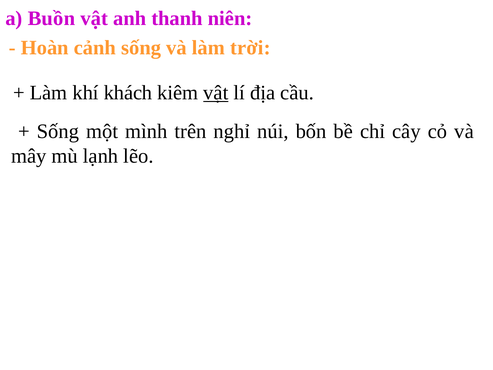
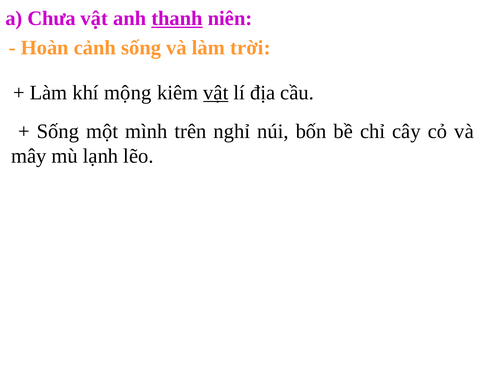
Buồn: Buồn -> Chưa (52, 18)
thanh underline: none -> present (177, 18)
khách: khách -> mộng (128, 93)
